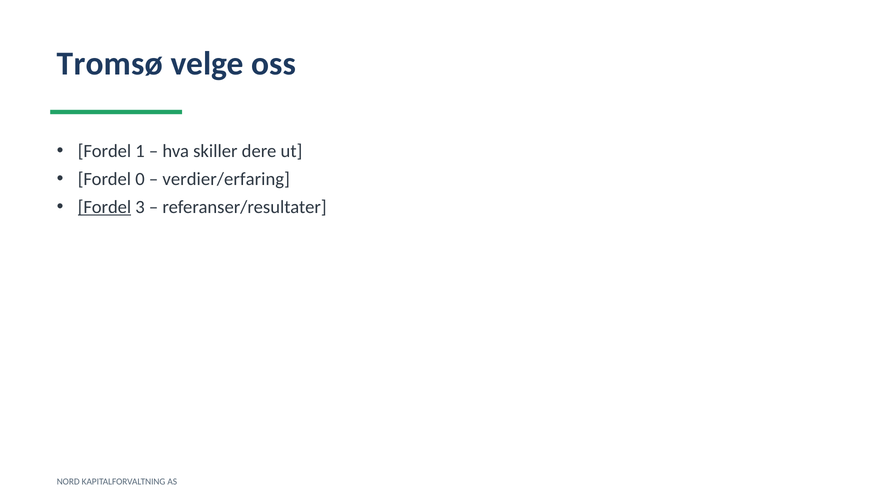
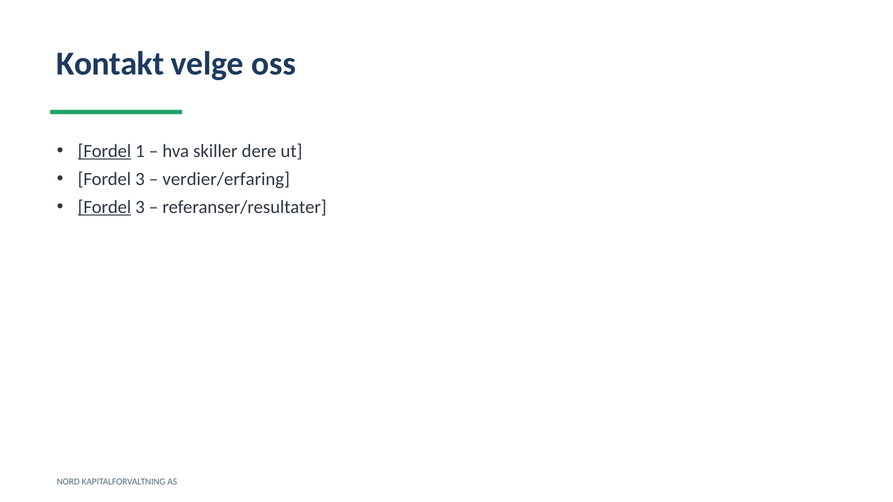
Tromsø: Tromsø -> Kontakt (110, 64)
Fordel underline: none -> present (104, 151)
0: 0 -> 3 (140, 179)
